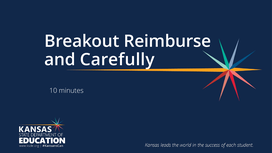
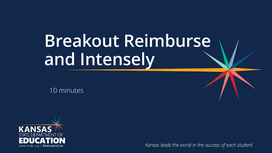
Carefully: Carefully -> Intensely (117, 60)
